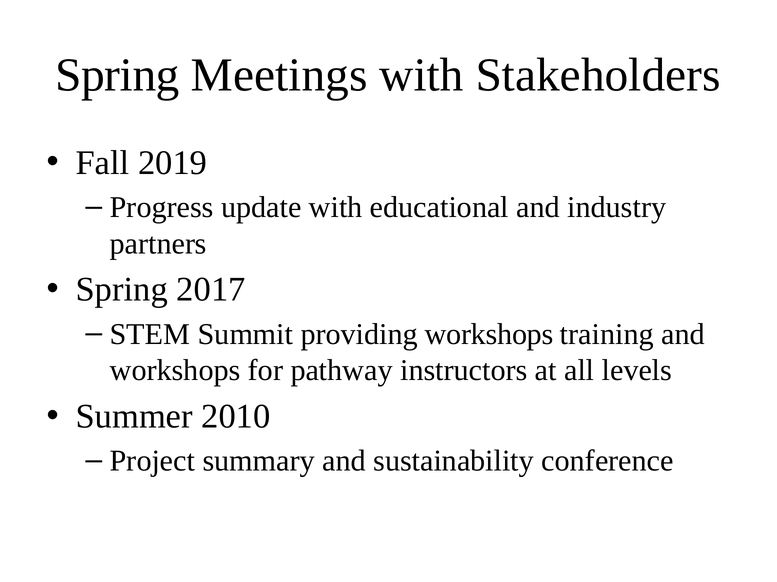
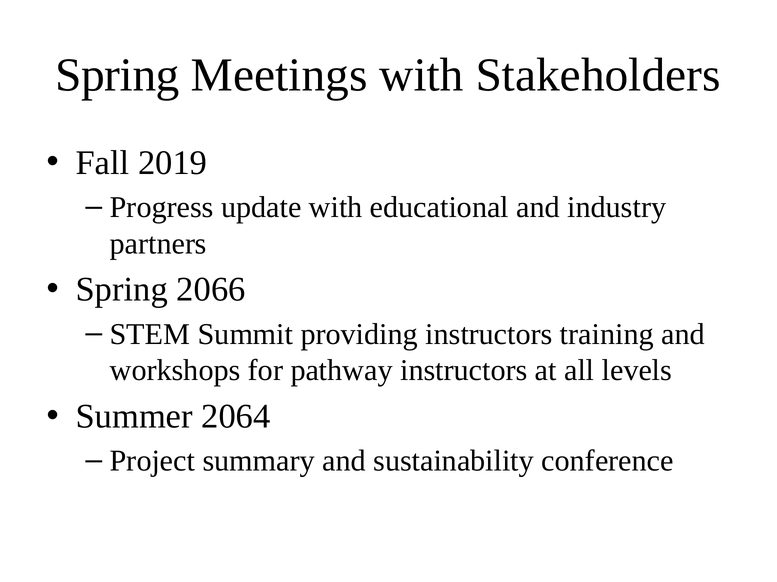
2017: 2017 -> 2066 (211, 290)
providing workshops: workshops -> instructors (489, 335)
2010: 2010 -> 2064 (236, 417)
